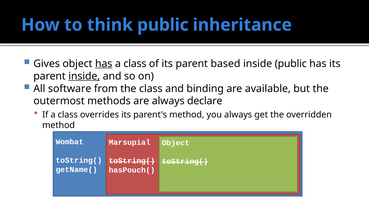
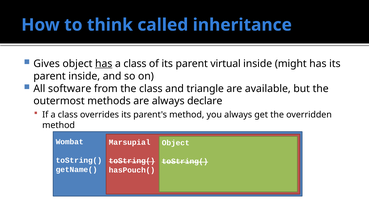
think public: public -> called (163, 25)
based: based -> virtual (226, 63)
inside public: public -> might (291, 63)
inside underline: present -> none (84, 76)
binding: binding -> triangle (205, 88)
